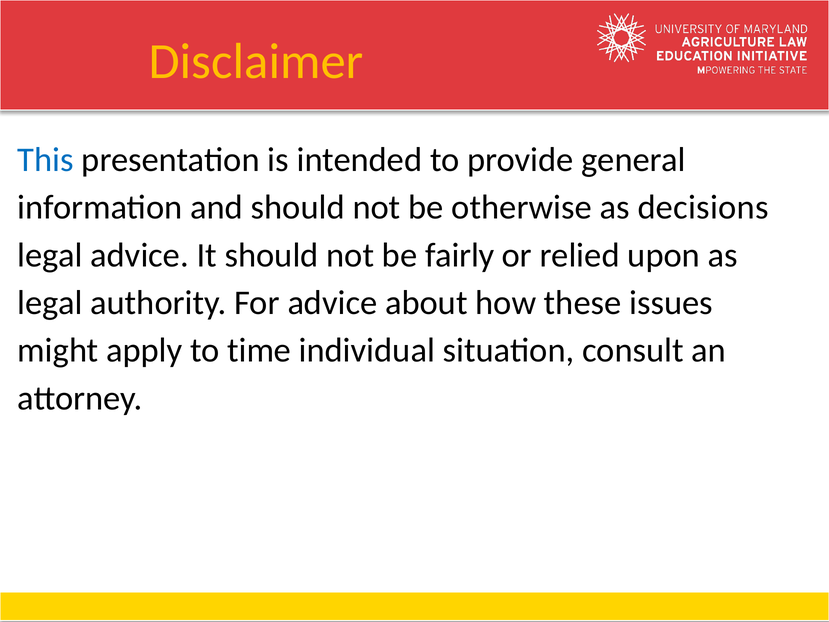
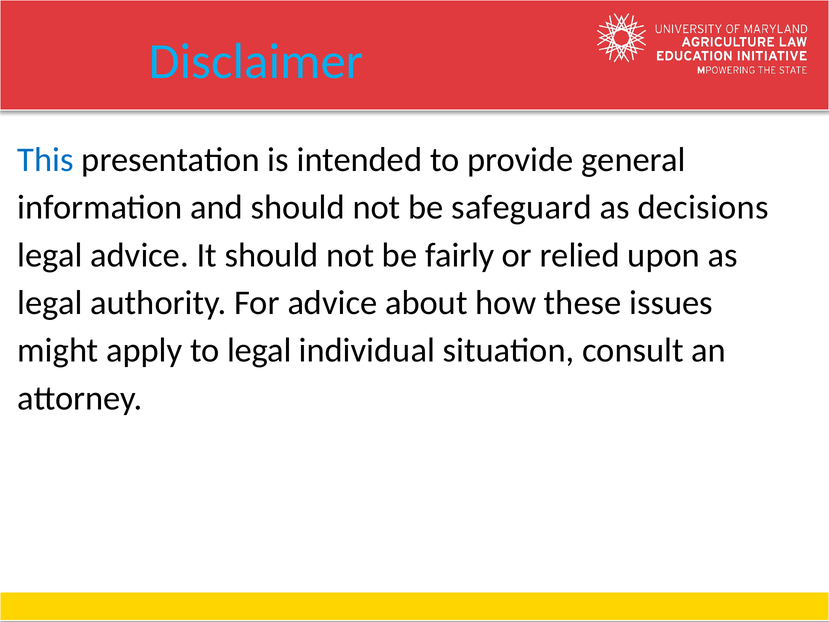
Disclaimer colour: yellow -> light blue (256, 62)
otherwise: otherwise -> safeguard (522, 207)
to time: time -> legal (259, 350)
